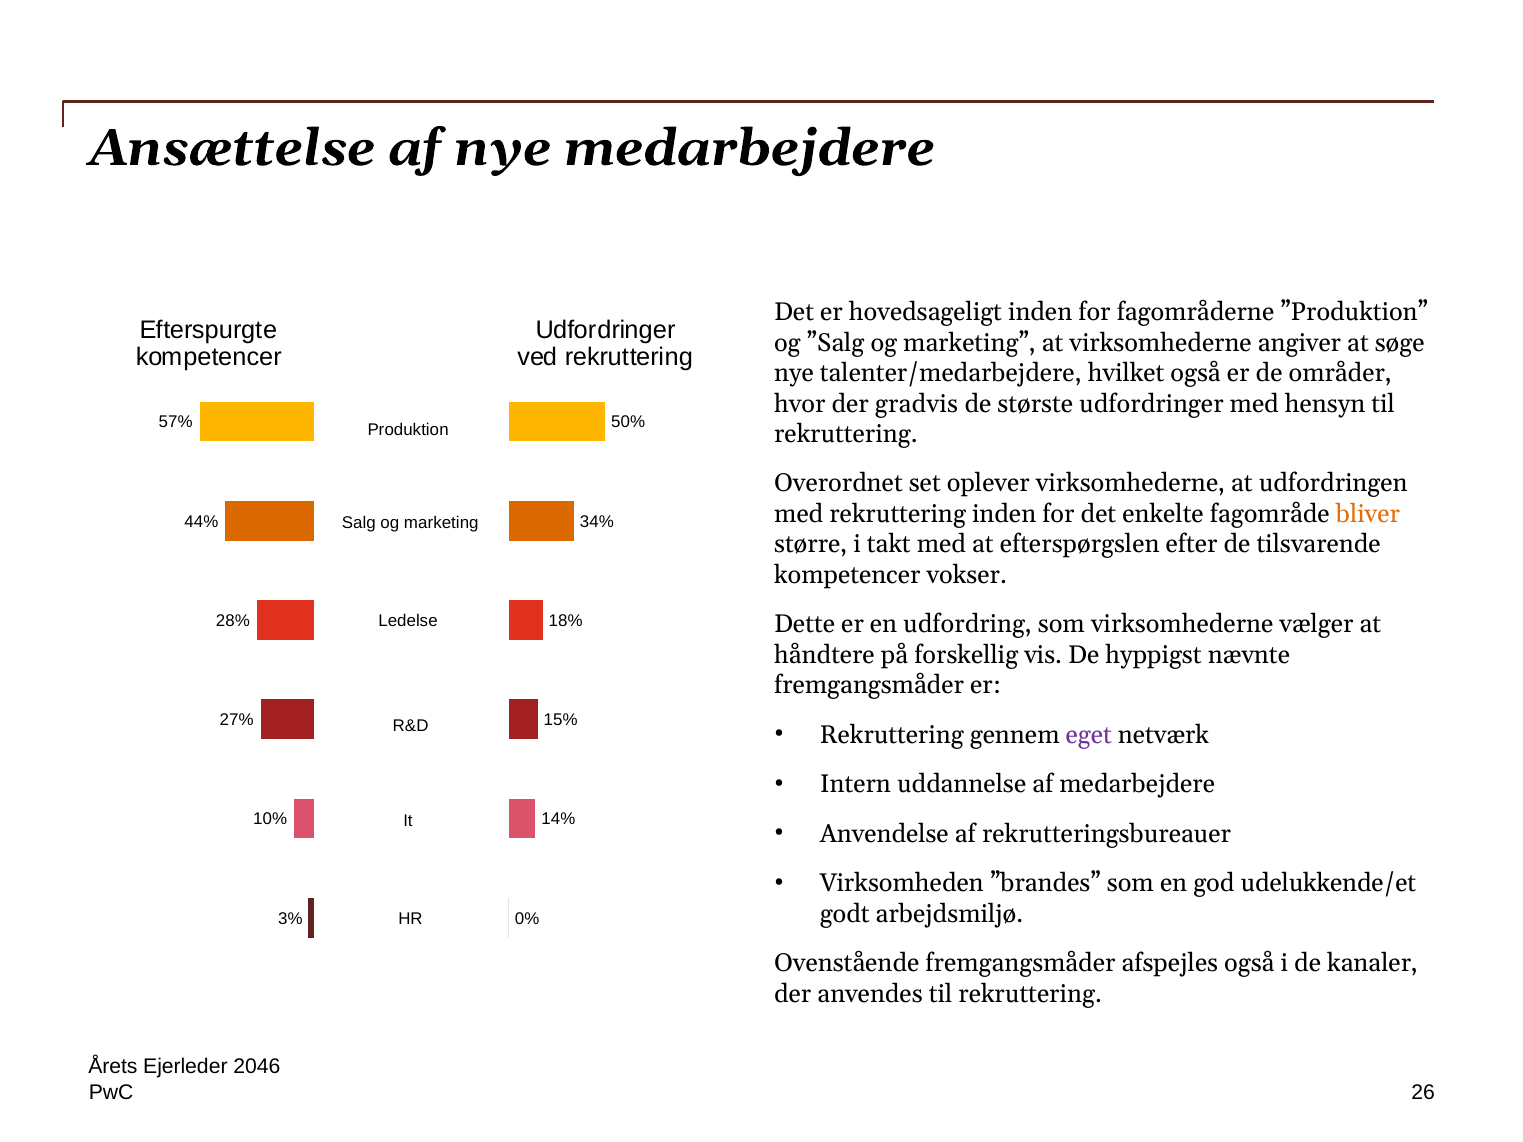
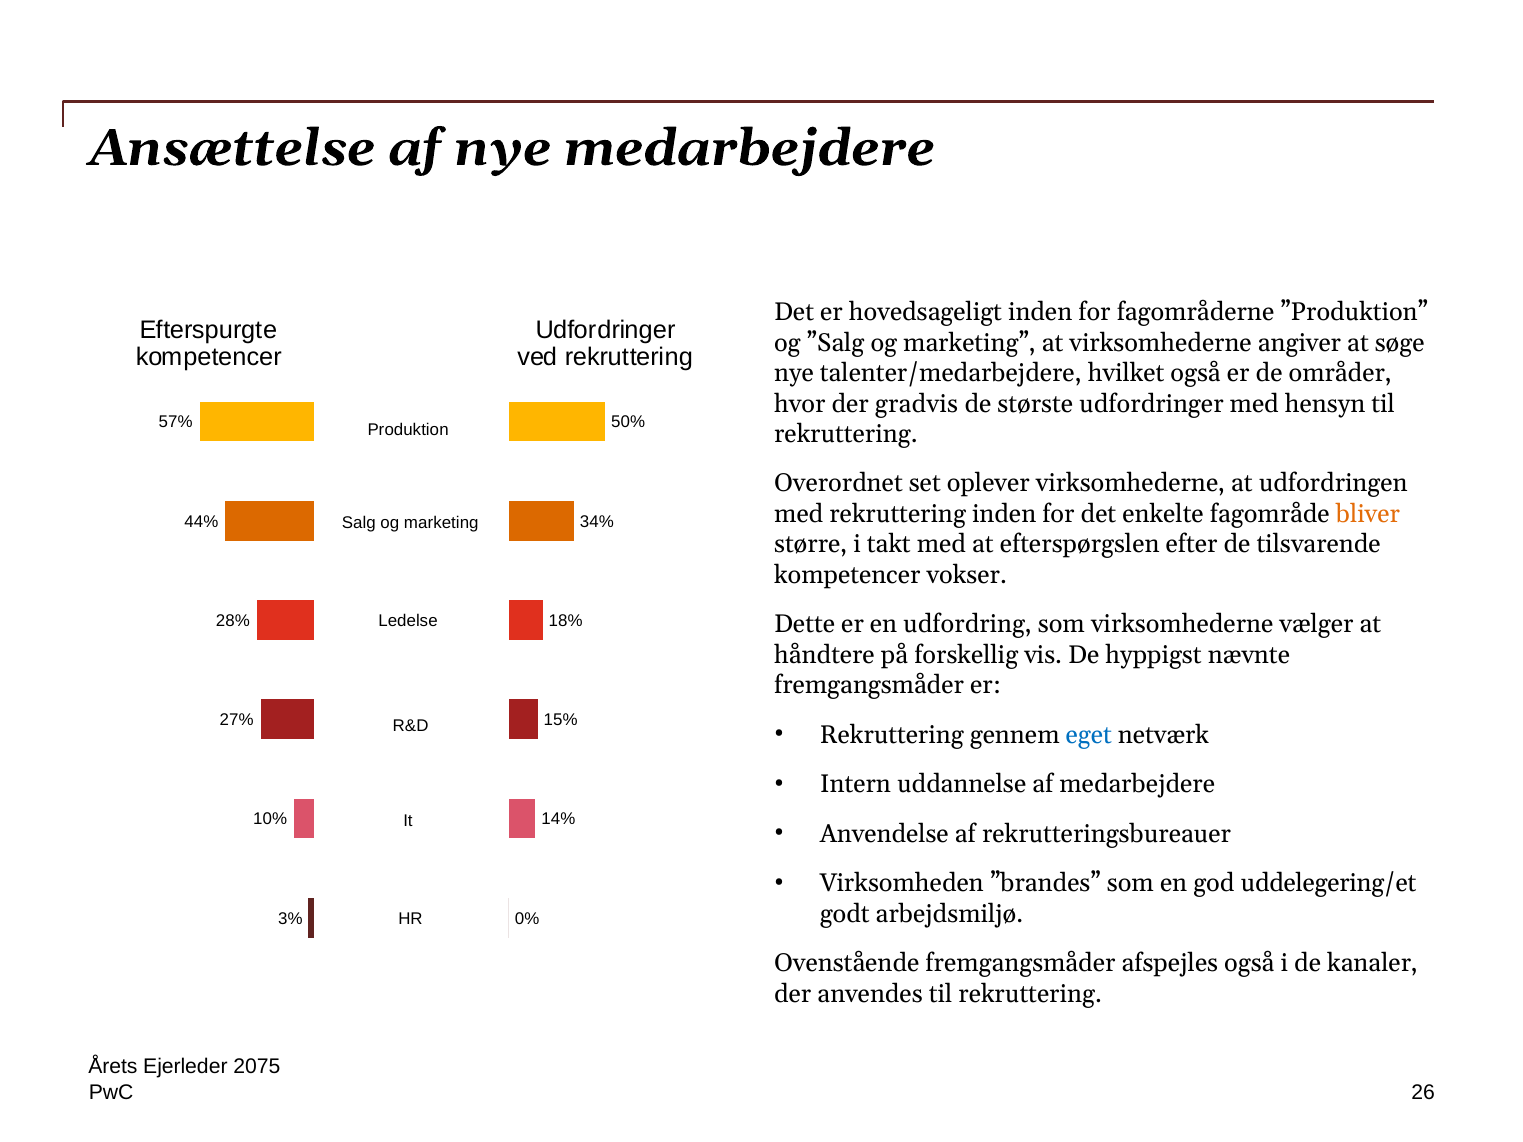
eget colour: purple -> blue (1089, 735)
udelukkende/et: udelukkende/et -> uddelegering/et (1328, 884)
2046: 2046 -> 2075 (257, 1067)
